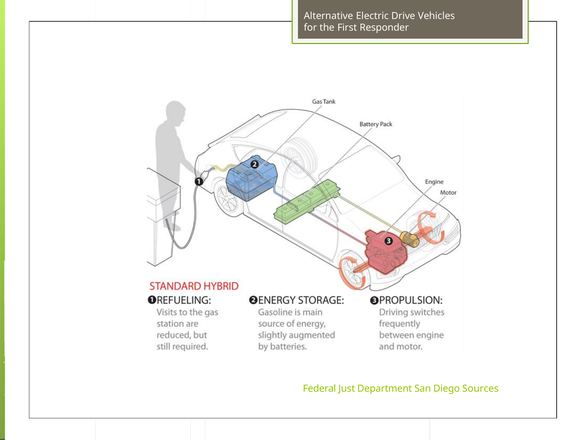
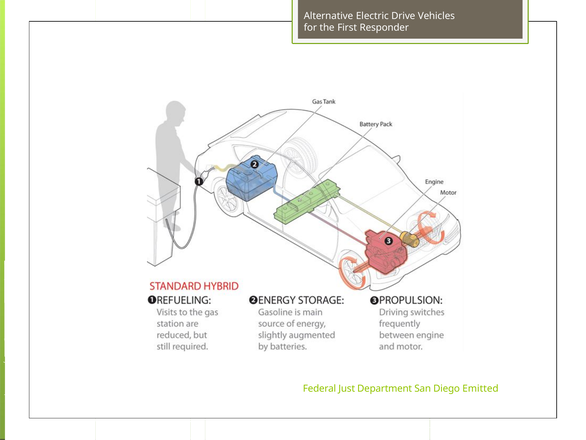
Sources: Sources -> Emitted (480, 388)
